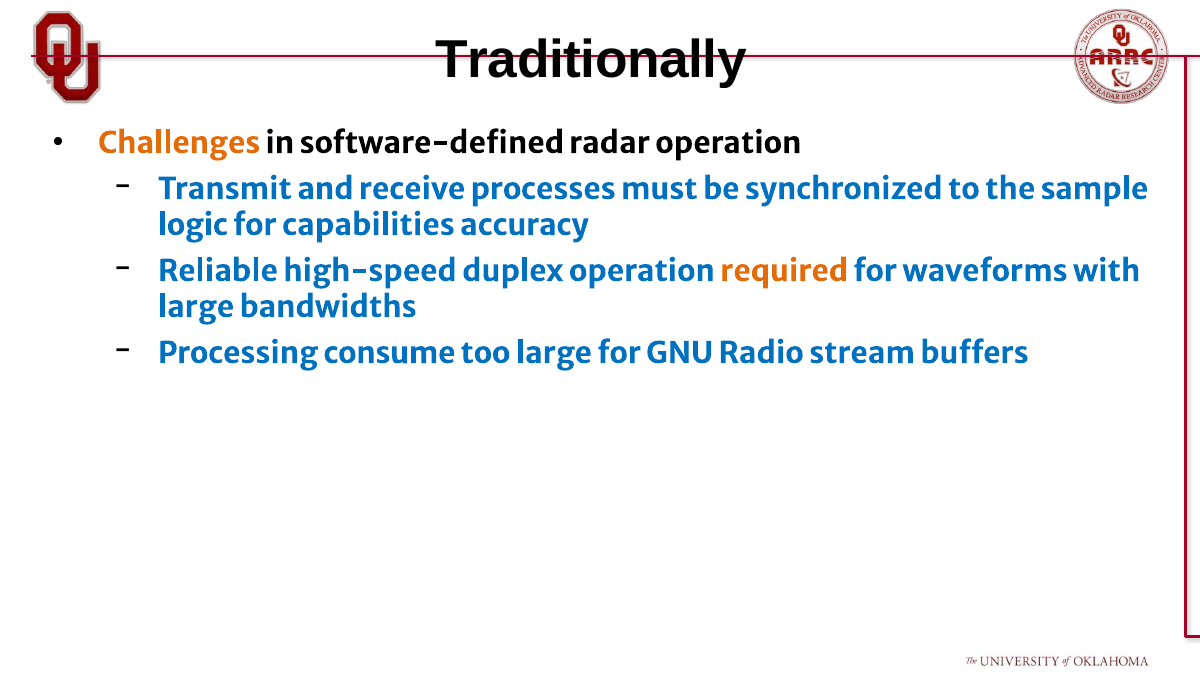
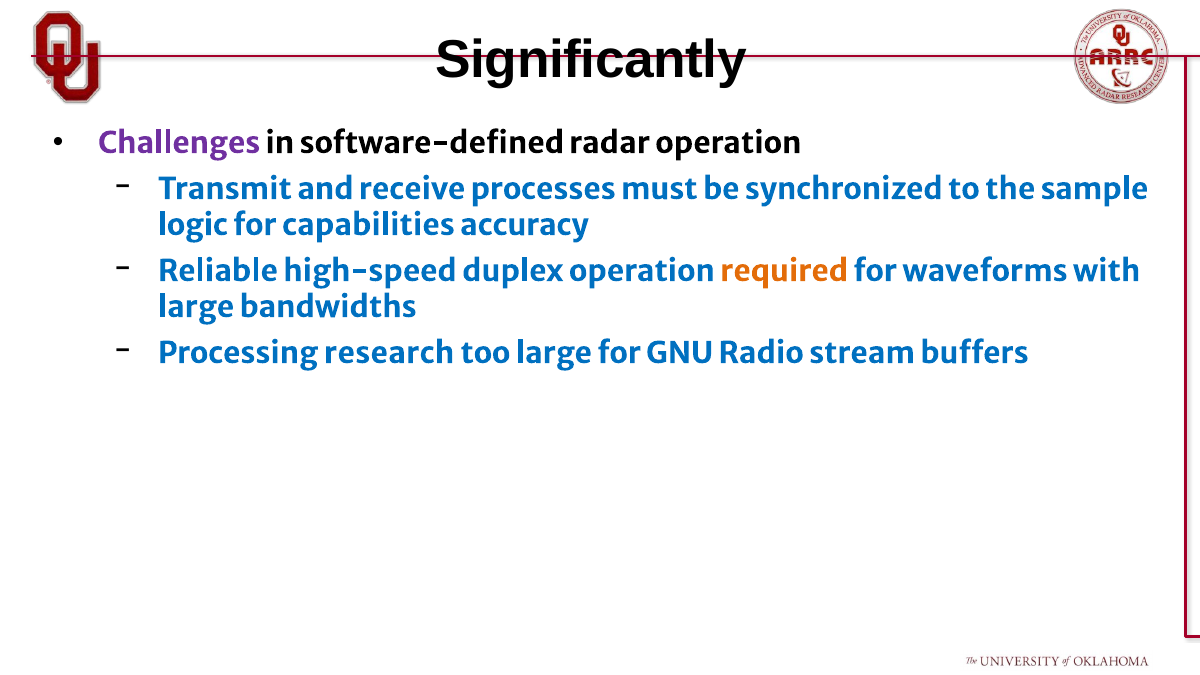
Traditionally: Traditionally -> Significantly (591, 60)
Challenges colour: orange -> purple (179, 143)
consume: consume -> research (389, 353)
